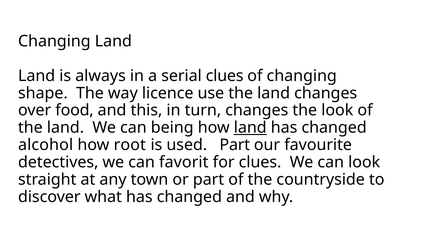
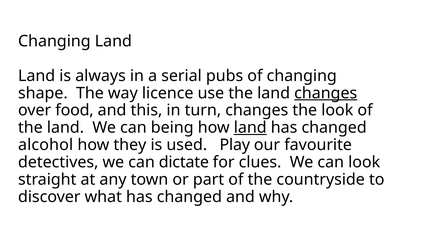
serial clues: clues -> pubs (225, 76)
changes underline: none -> present (326, 93)
root: root -> they (130, 145)
used Part: Part -> Play (235, 145)
favorit: favorit -> dictate (184, 162)
